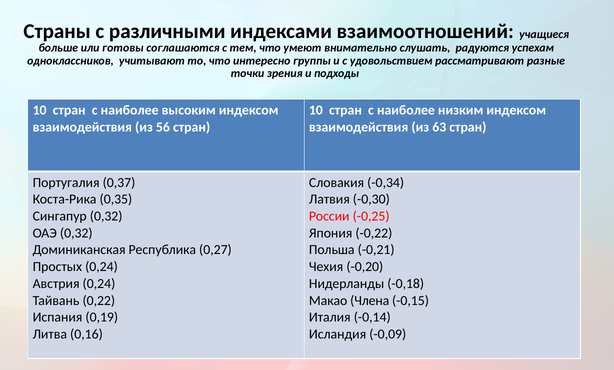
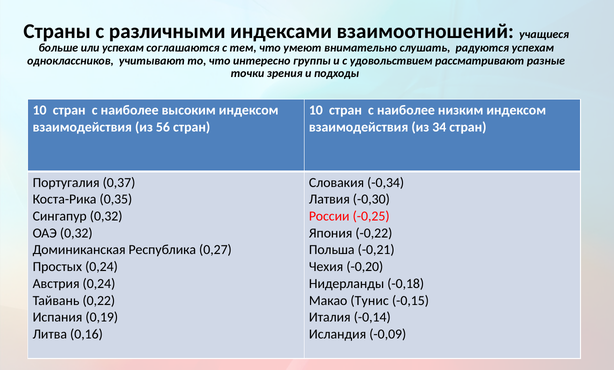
или готовы: готовы -> успехам (123, 48)
63: 63 -> 34 (439, 127)
Члена: Члена -> Тунис (370, 301)
